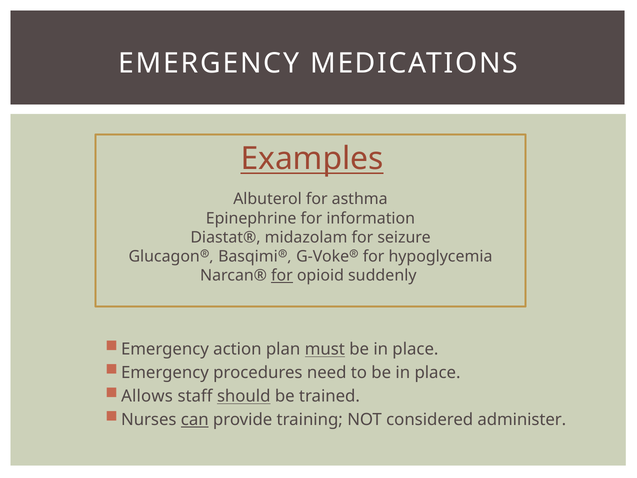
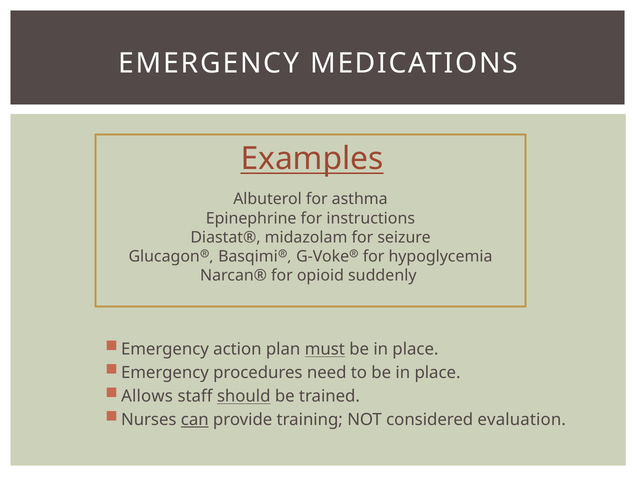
information: information -> instructions (371, 218)
for underline: present -> none (282, 276)
administer: administer -> evaluation (522, 419)
